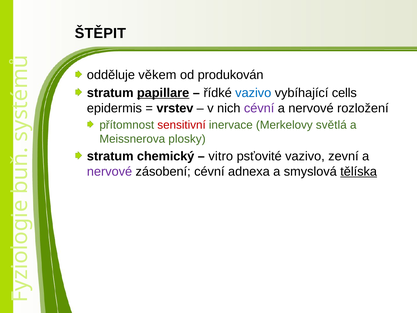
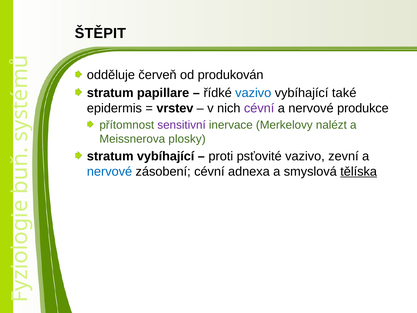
věkem: věkem -> červeň (157, 75)
papillare underline: present -> none (163, 93)
cells: cells -> také (344, 93)
rozložení: rozložení -> produkce (363, 108)
sensitivní colour: red -> purple (182, 125)
světlá: světlá -> nalézt (331, 125)
stratum chemický: chemický -> vybíhající (166, 156)
vitro: vitro -> proti (221, 156)
nervové colour: purple -> blue (110, 171)
